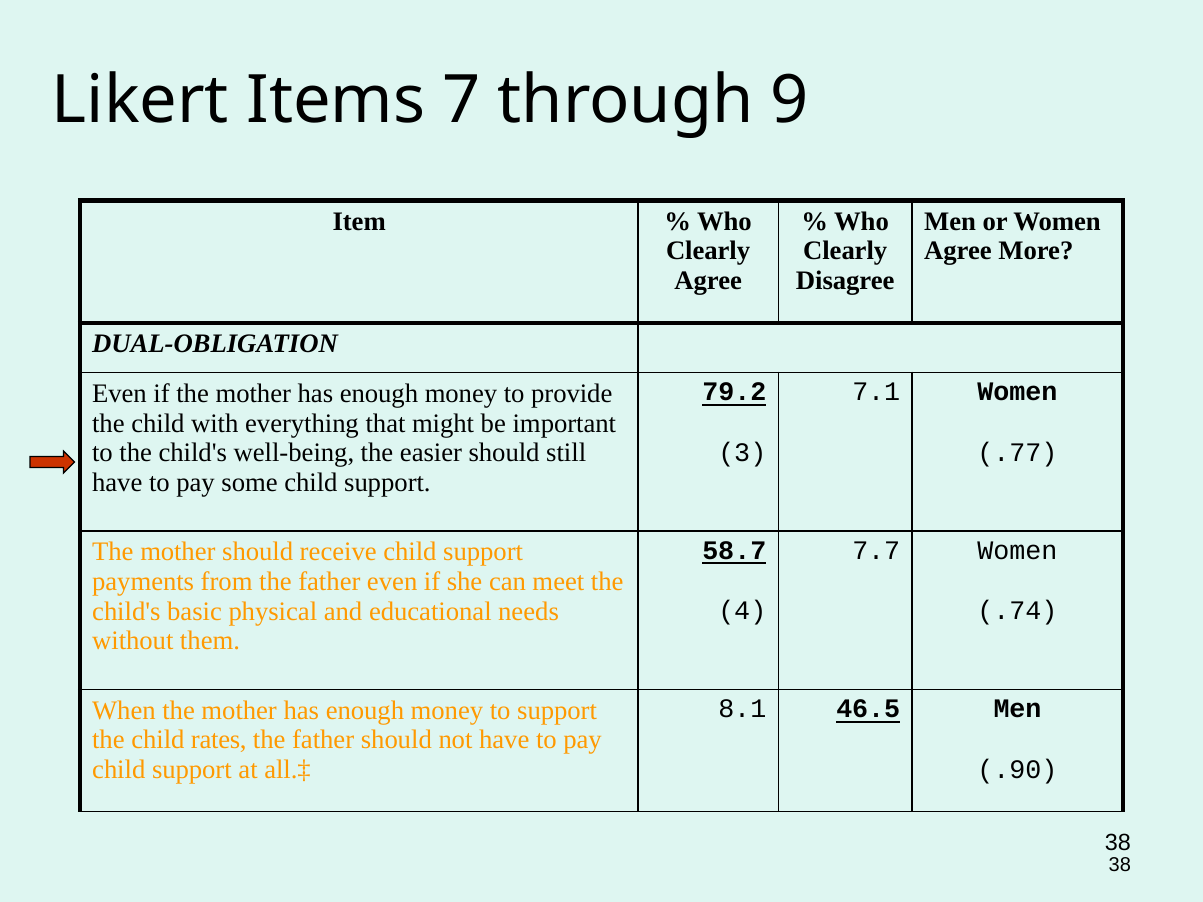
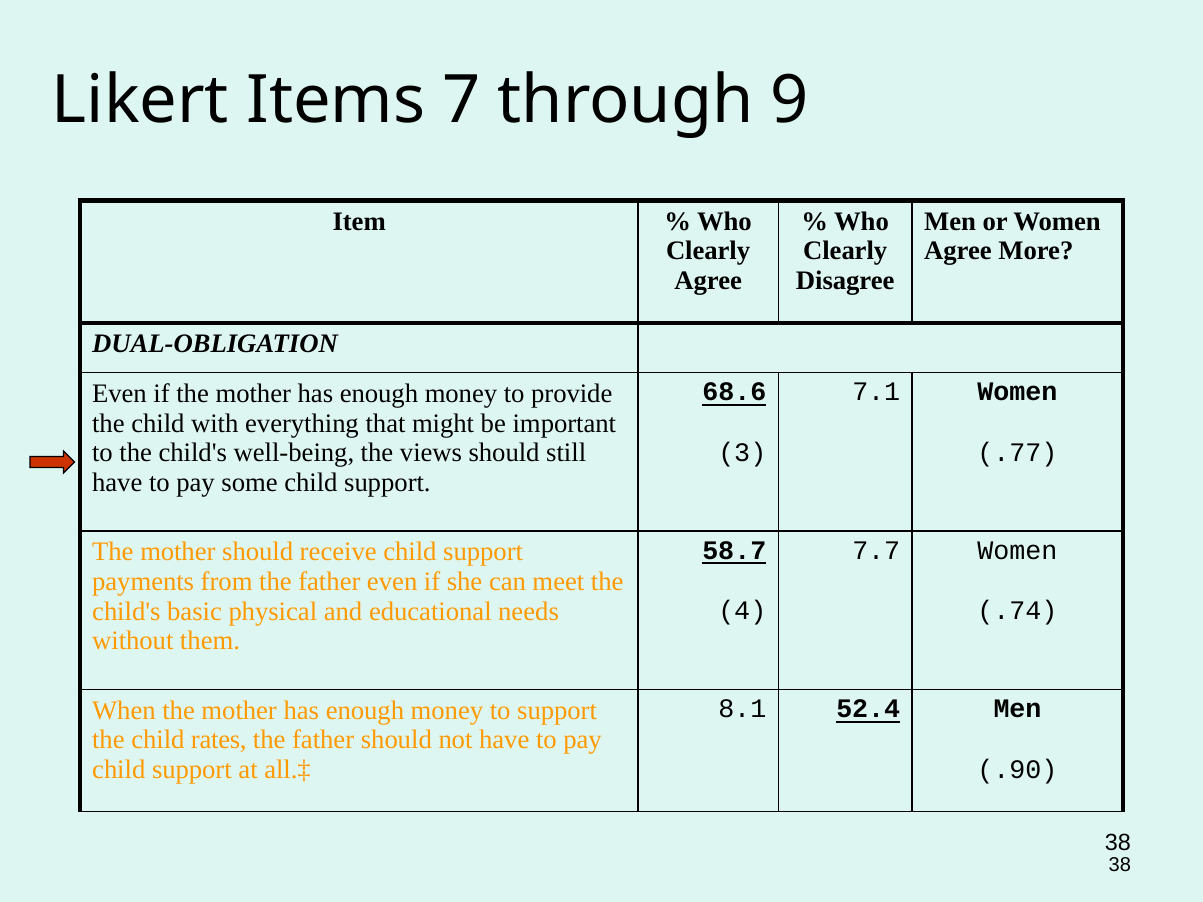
79.2: 79.2 -> 68.6 (734, 392)
easier: easier -> views (431, 453)
46.5: 46.5 -> 52.4 (868, 709)
